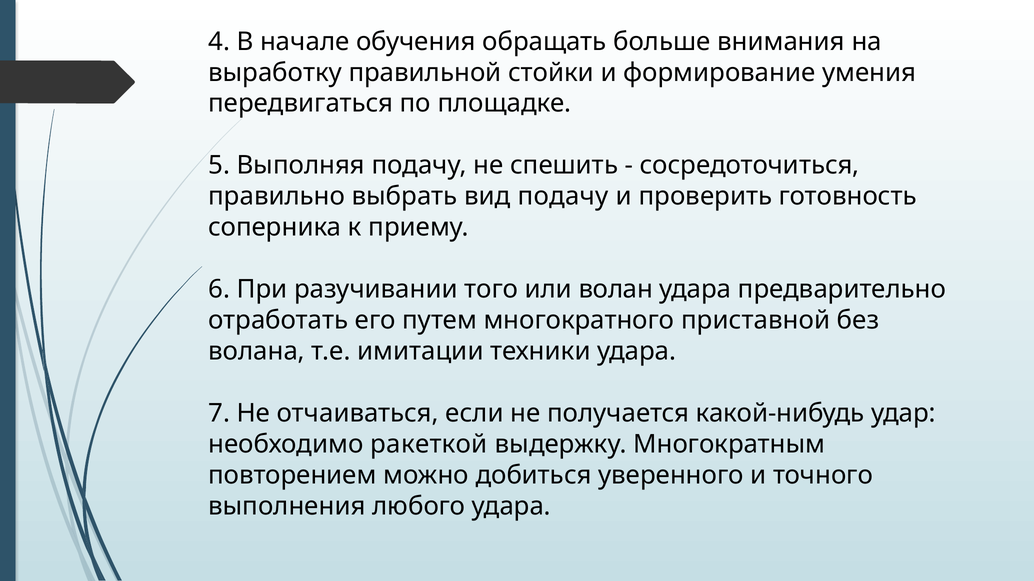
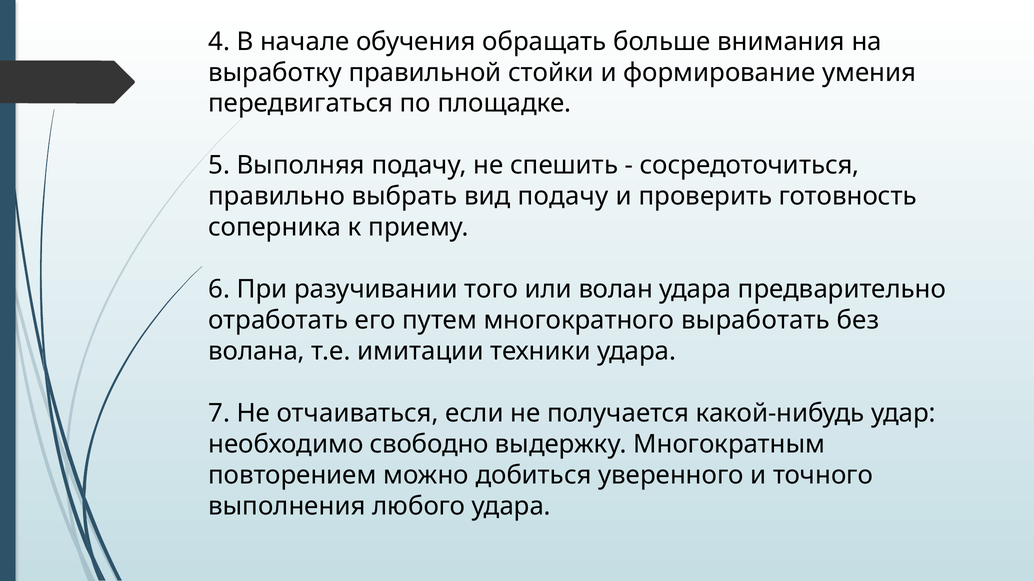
приставной: приставной -> выработать (756, 321)
ракеткой: ракеткой -> свободно (429, 445)
